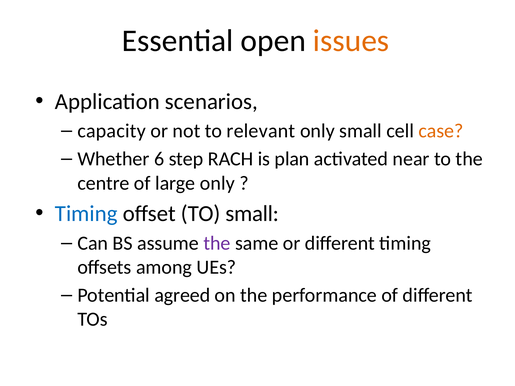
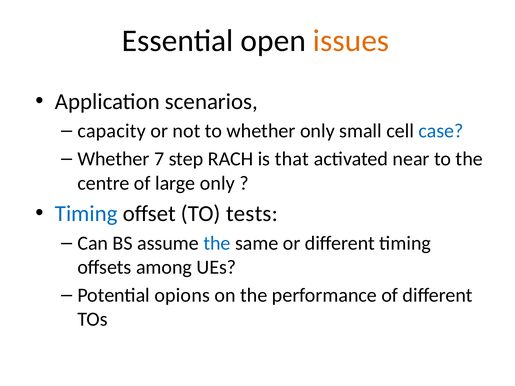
to relevant: relevant -> whether (261, 131)
case colour: orange -> blue (441, 131)
6: 6 -> 7 (159, 159)
plan: plan -> that (292, 159)
TO small: small -> tests (252, 214)
the colour: purple -> blue (217, 243)
agreed: agreed -> opions (182, 295)
